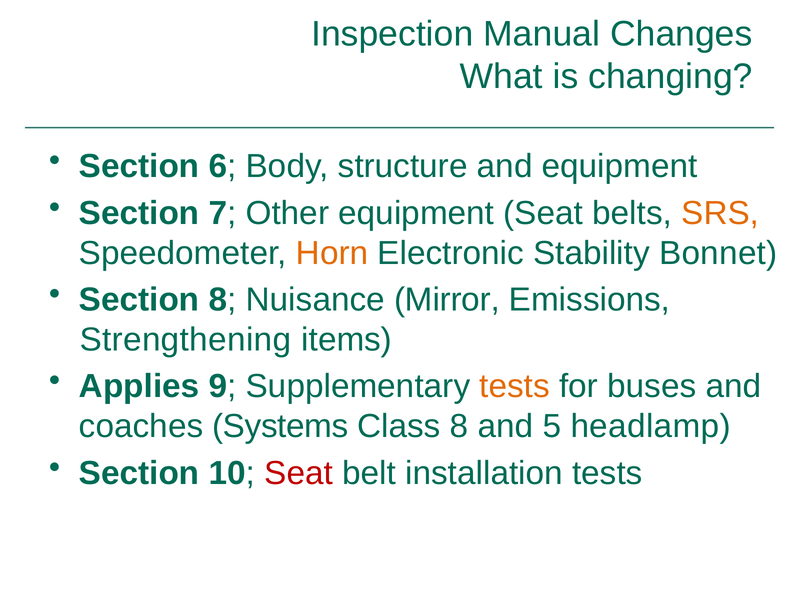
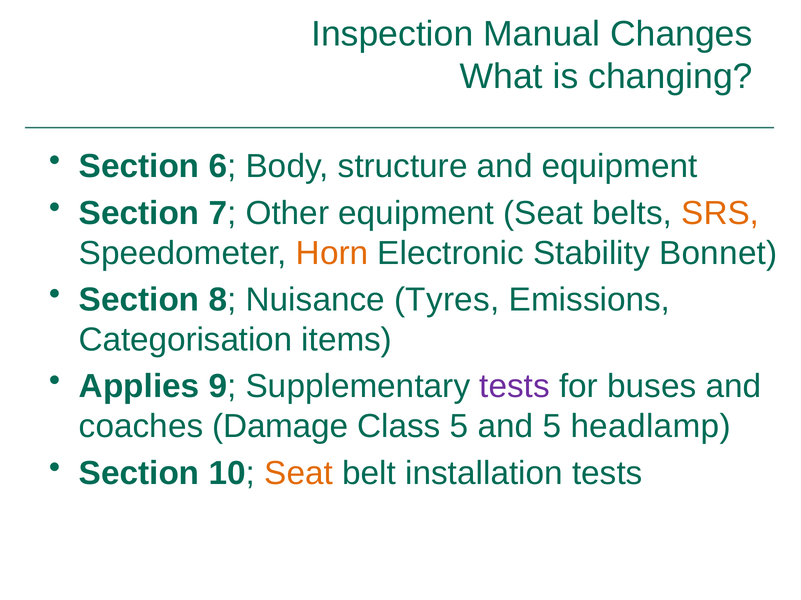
Mirror: Mirror -> Tyres (447, 300)
Strengthening: Strengthening -> Categorisation (186, 340)
tests colour: orange -> purple (515, 387)
Systems: Systems -> Damage (280, 427)
Class 8: 8 -> 5 (459, 427)
Seat colour: red -> orange (299, 474)
